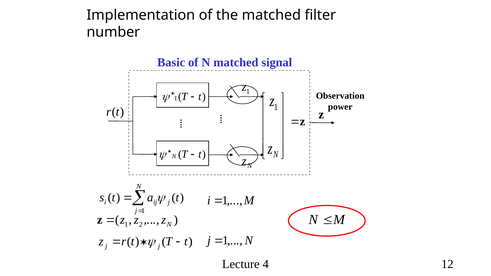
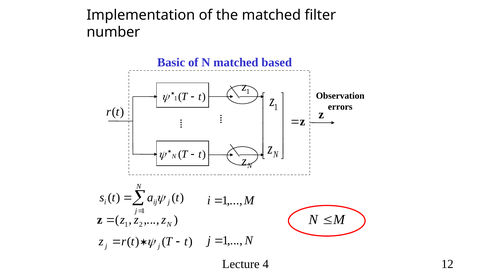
signal: signal -> based (277, 62)
power: power -> errors (340, 107)
